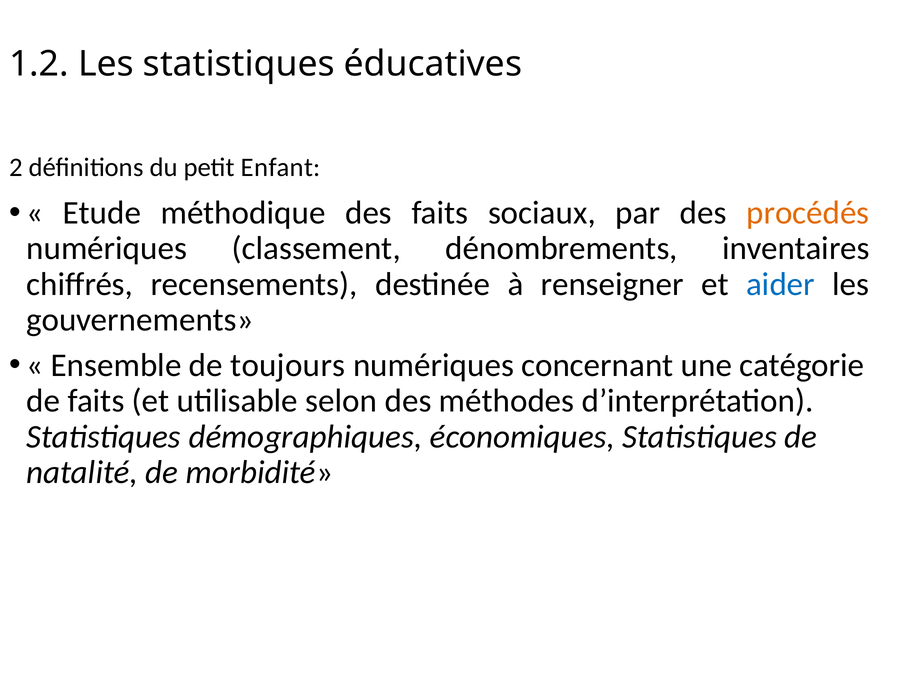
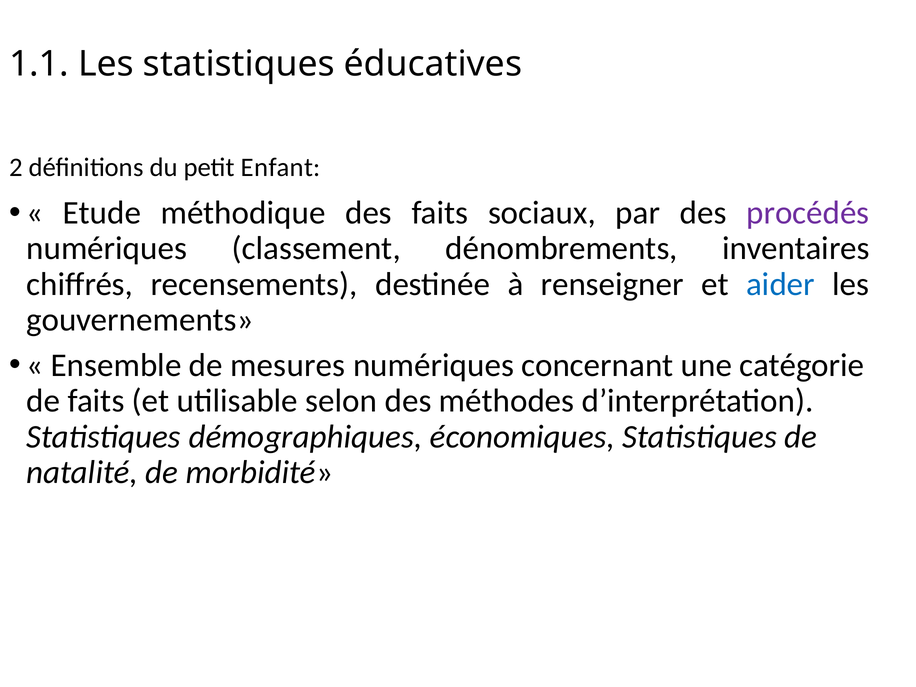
1.2: 1.2 -> 1.1 (39, 64)
procédés colour: orange -> purple (808, 213)
toujours: toujours -> mesures (288, 365)
